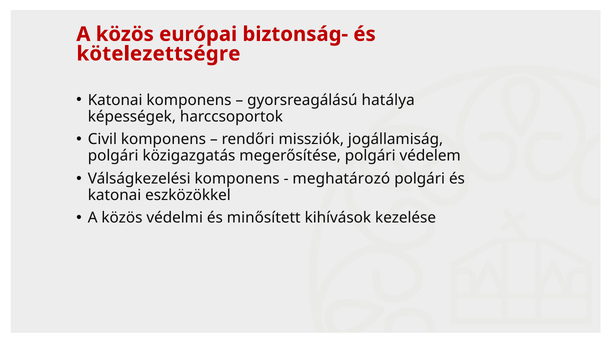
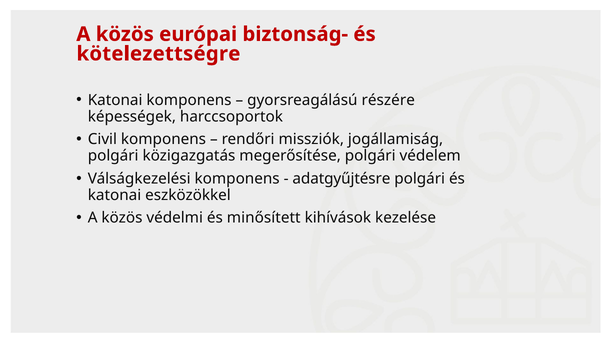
hatálya: hatálya -> részére (388, 100)
meghatározó: meghatározó -> adatgyűjtésre (341, 179)
